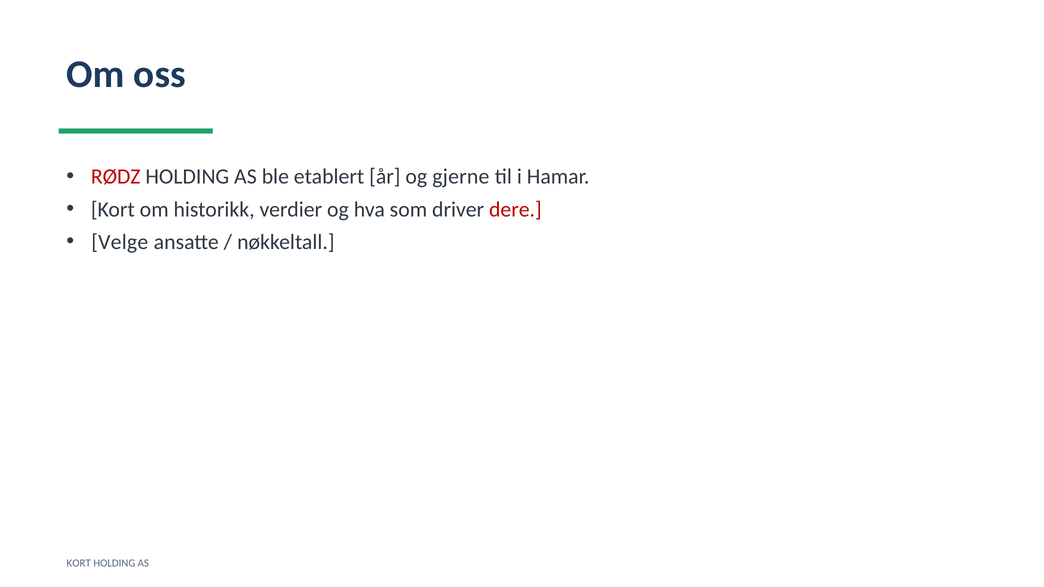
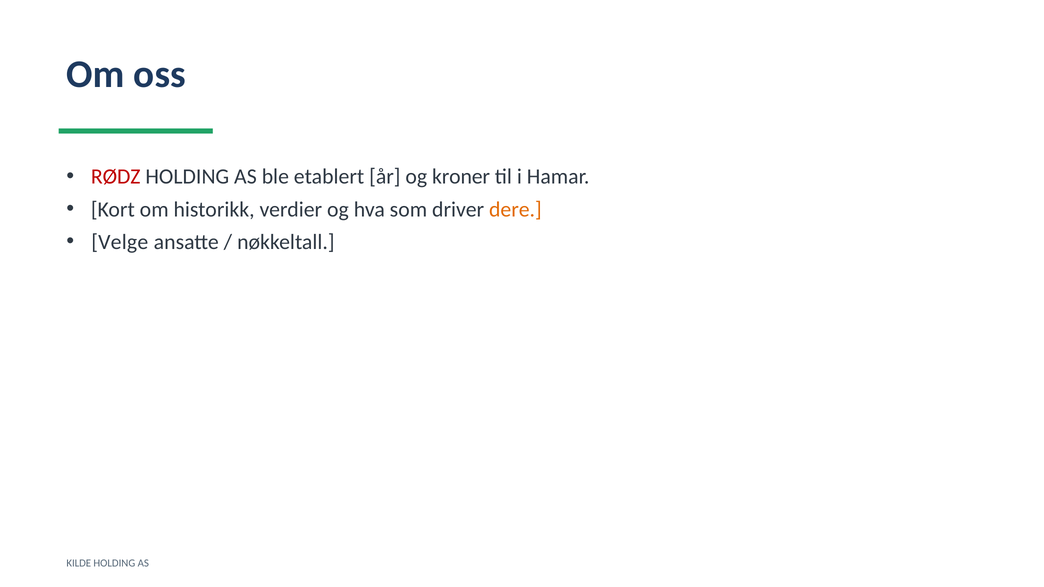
gjerne: gjerne -> kroner (461, 177)
dere colour: red -> orange (515, 209)
KORT: KORT -> KILDE (79, 563)
